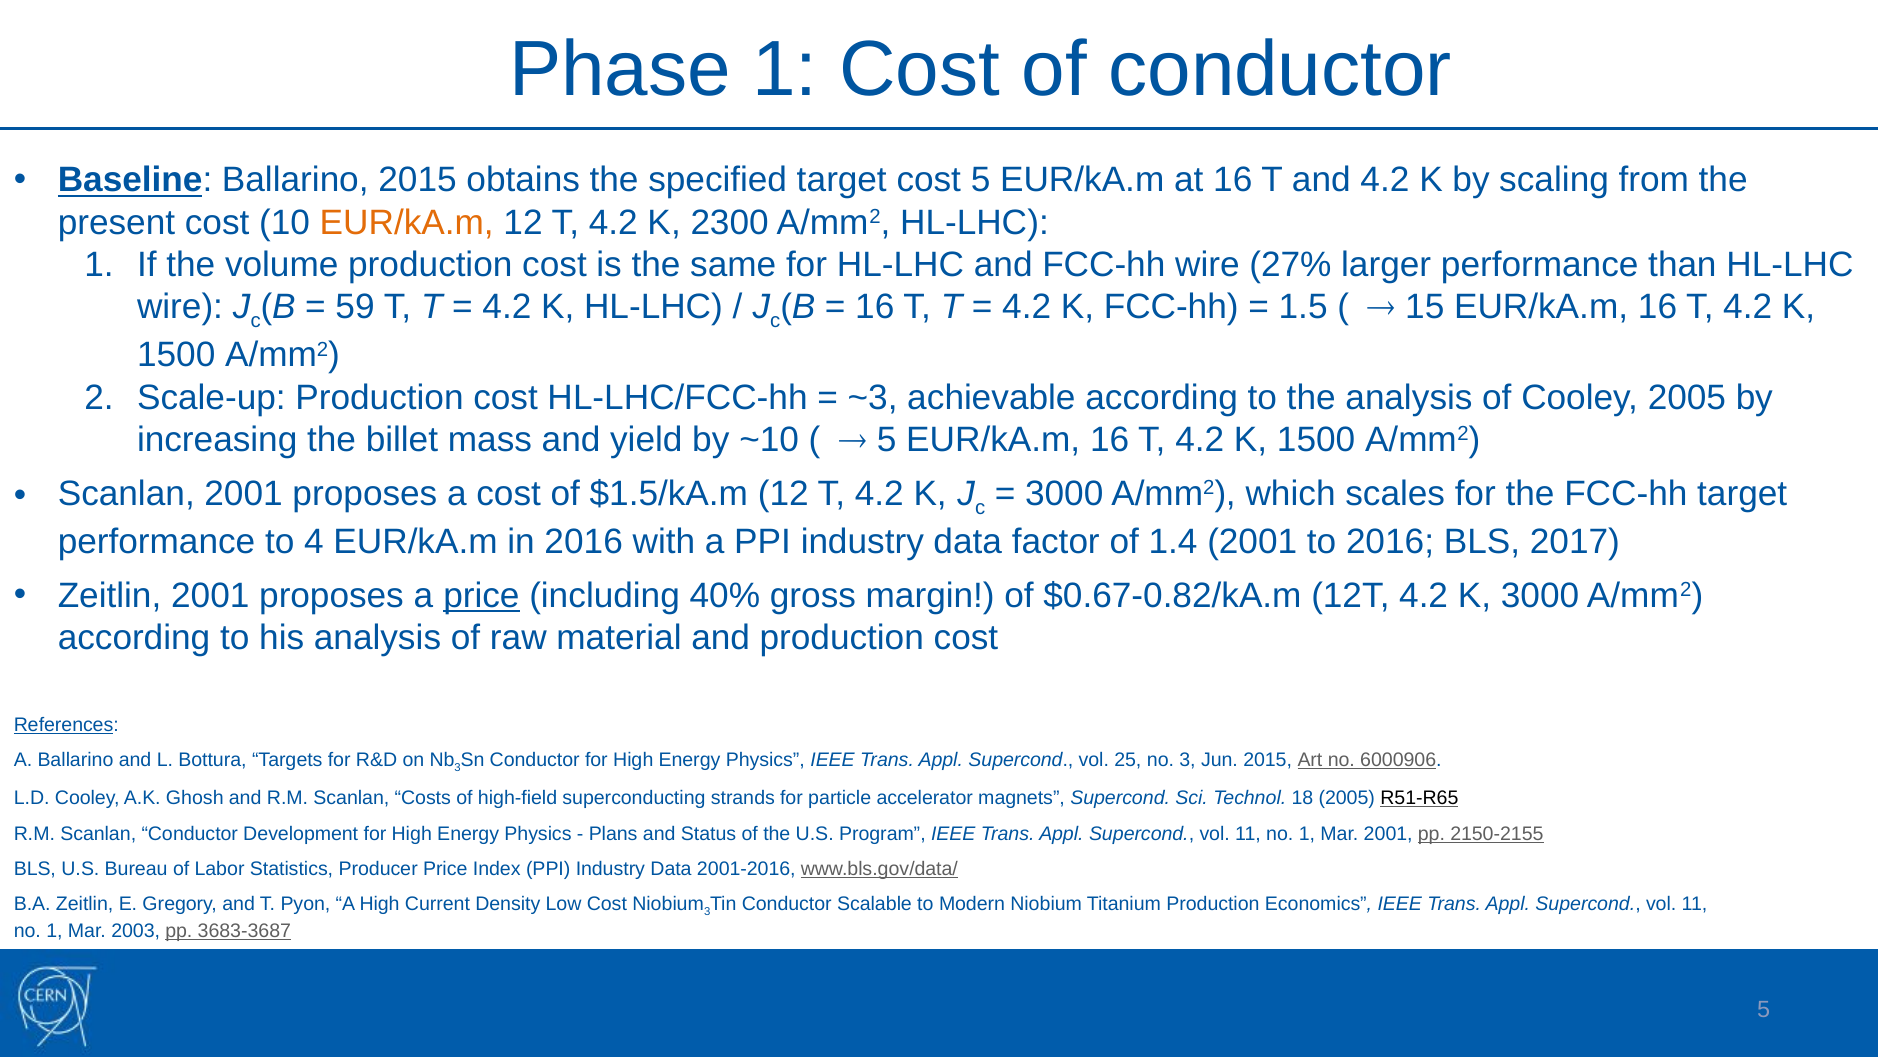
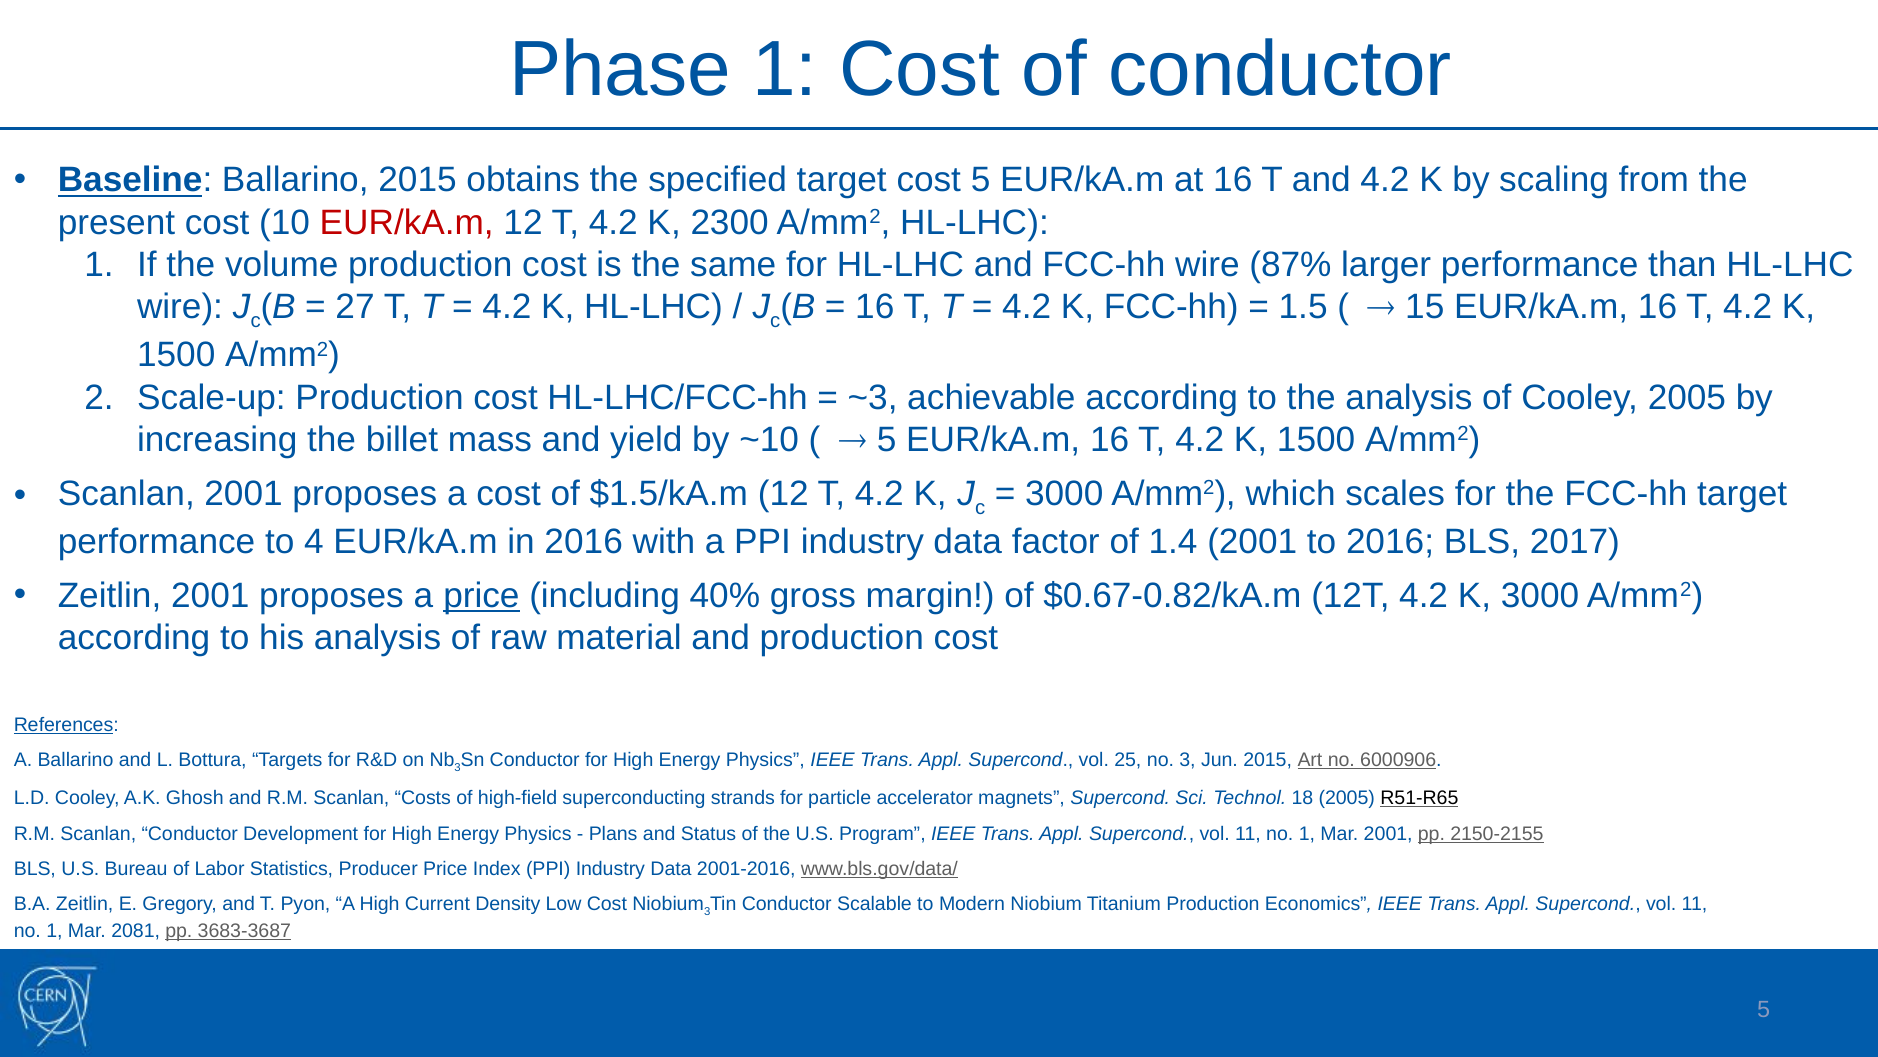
EUR/kA.m colour: orange -> red (407, 222)
27%: 27% -> 87% (1290, 265)
59: 59 -> 27 (355, 307)
2003: 2003 -> 2081 (136, 930)
